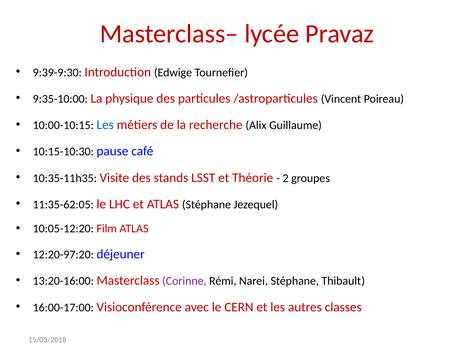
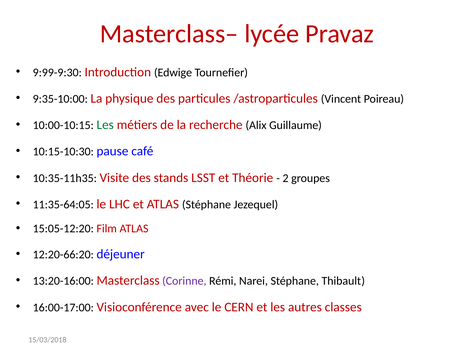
9:39-9:30: 9:39-9:30 -> 9:99-9:30 (57, 72)
Les colour: blue -> green (105, 125)
11:35-62:05: 11:35-62:05 -> 11:35-64:05 (63, 204)
10:05-12:20: 10:05-12:20 -> 15:05-12:20 (63, 228)
12:20-97:20: 12:20-97:20 -> 12:20-66:20 (63, 254)
